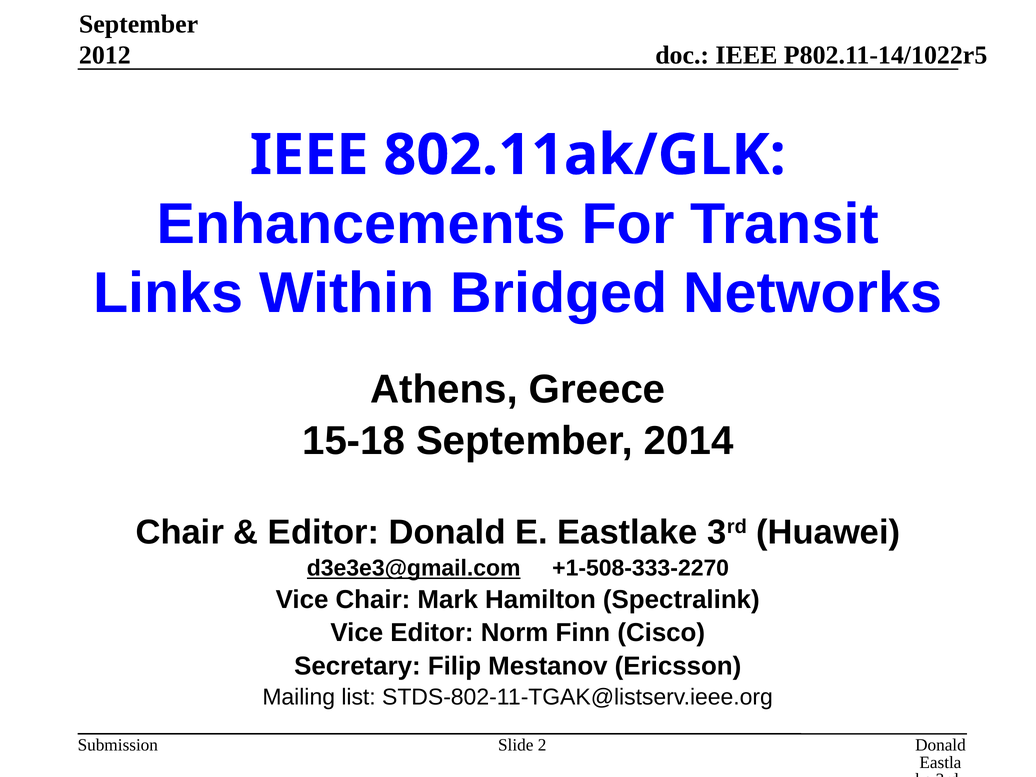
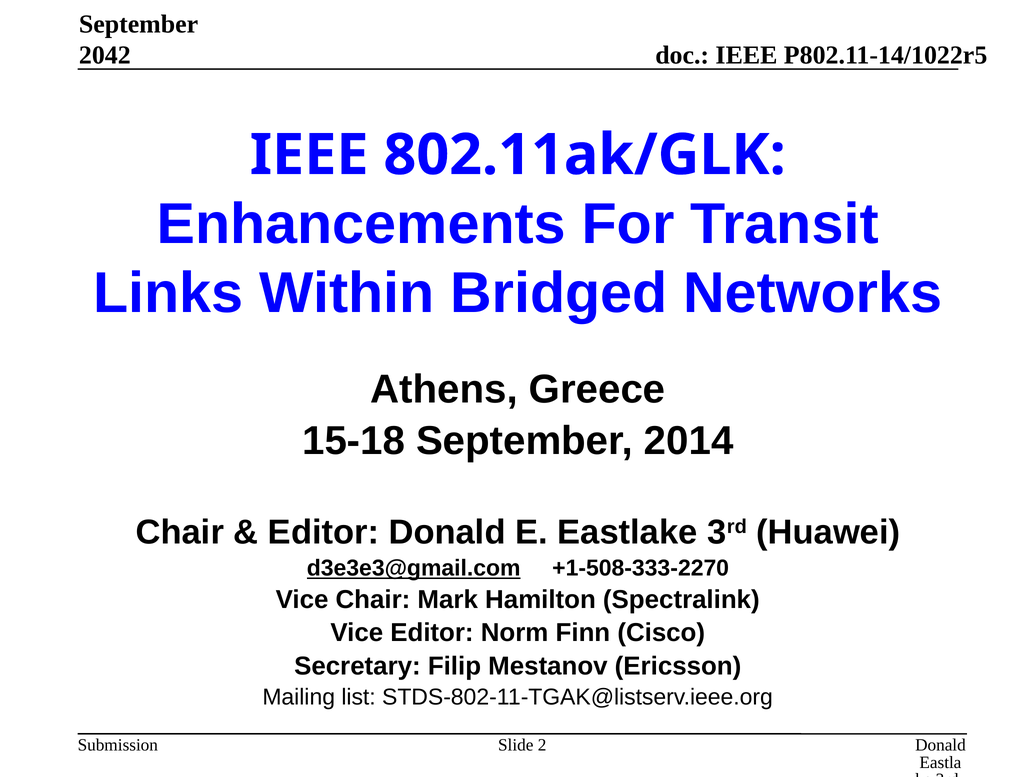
2012: 2012 -> 2042 (105, 55)
